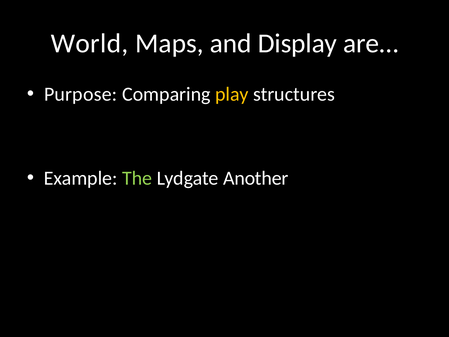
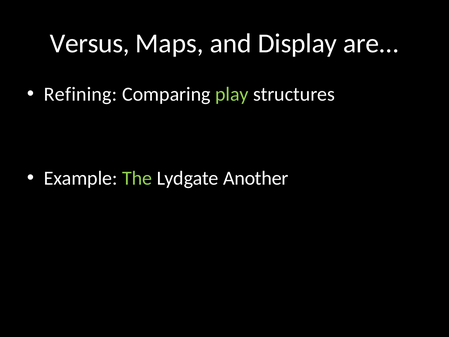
World: World -> Versus (90, 43)
Purpose: Purpose -> Refining (81, 94)
play colour: yellow -> light green (232, 94)
